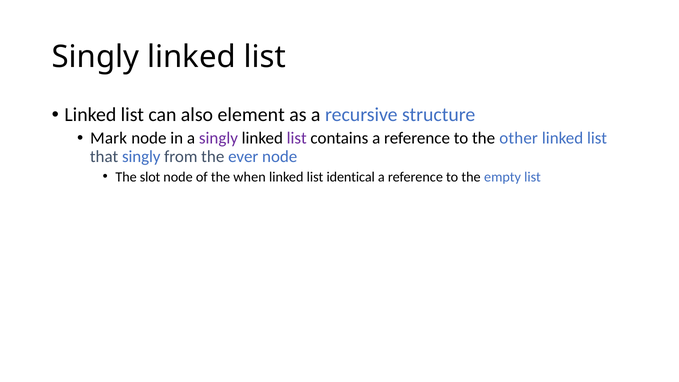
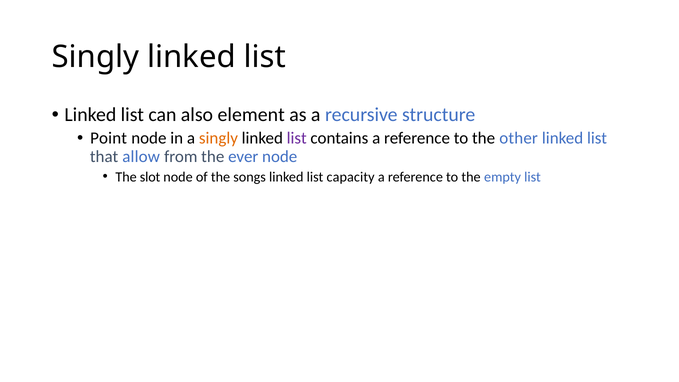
Mark: Mark -> Point (109, 138)
singly colour: purple -> orange (218, 138)
that singly: singly -> allow (141, 157)
when: when -> songs (250, 177)
identical: identical -> capacity (351, 177)
